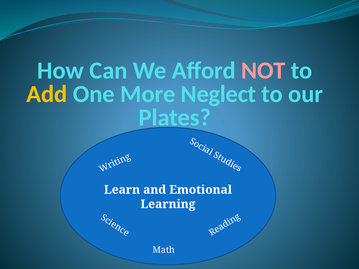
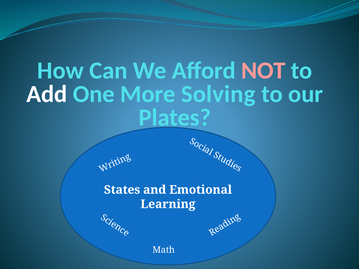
Add colour: yellow -> white (47, 94)
Neglect: Neglect -> Solving (218, 94)
Learn: Learn -> States (122, 190)
